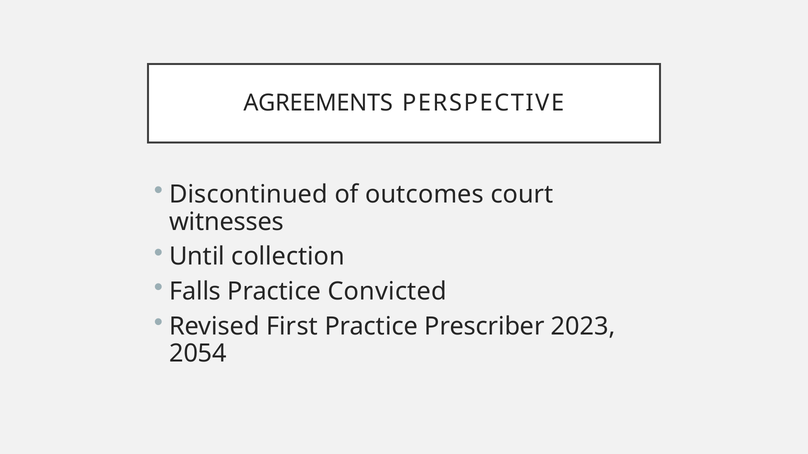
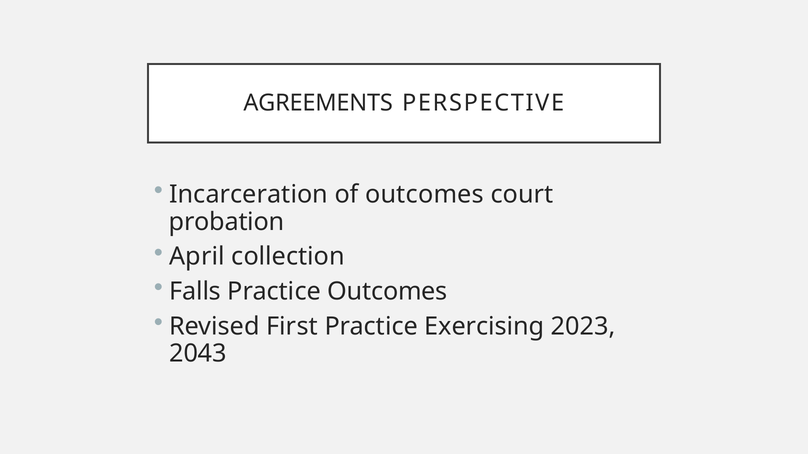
Discontinued: Discontinued -> Incarceration (249, 195)
witnesses: witnesses -> probation (227, 222)
Until: Until -> April (197, 257)
Practice Convicted: Convicted -> Outcomes (387, 292)
Prescriber: Prescriber -> Exercising (484, 327)
2054: 2054 -> 2043 (198, 354)
